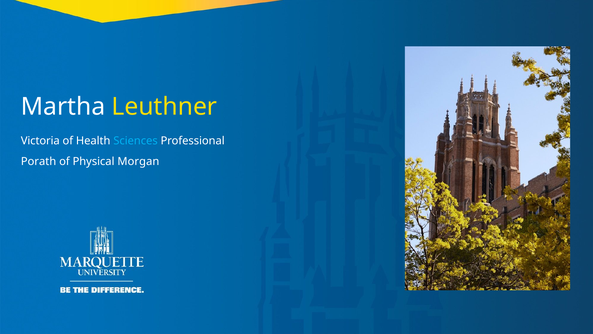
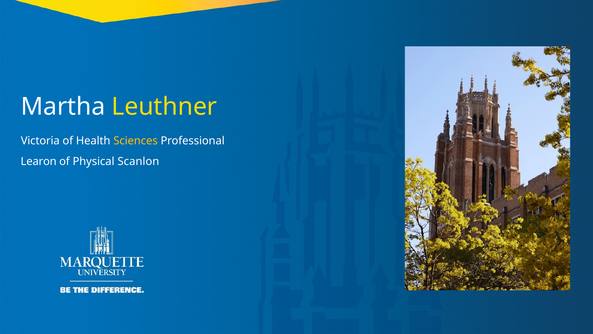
Sciences colour: light blue -> yellow (136, 141)
Porath: Porath -> Learon (39, 161)
Morgan: Morgan -> Scanlon (138, 161)
